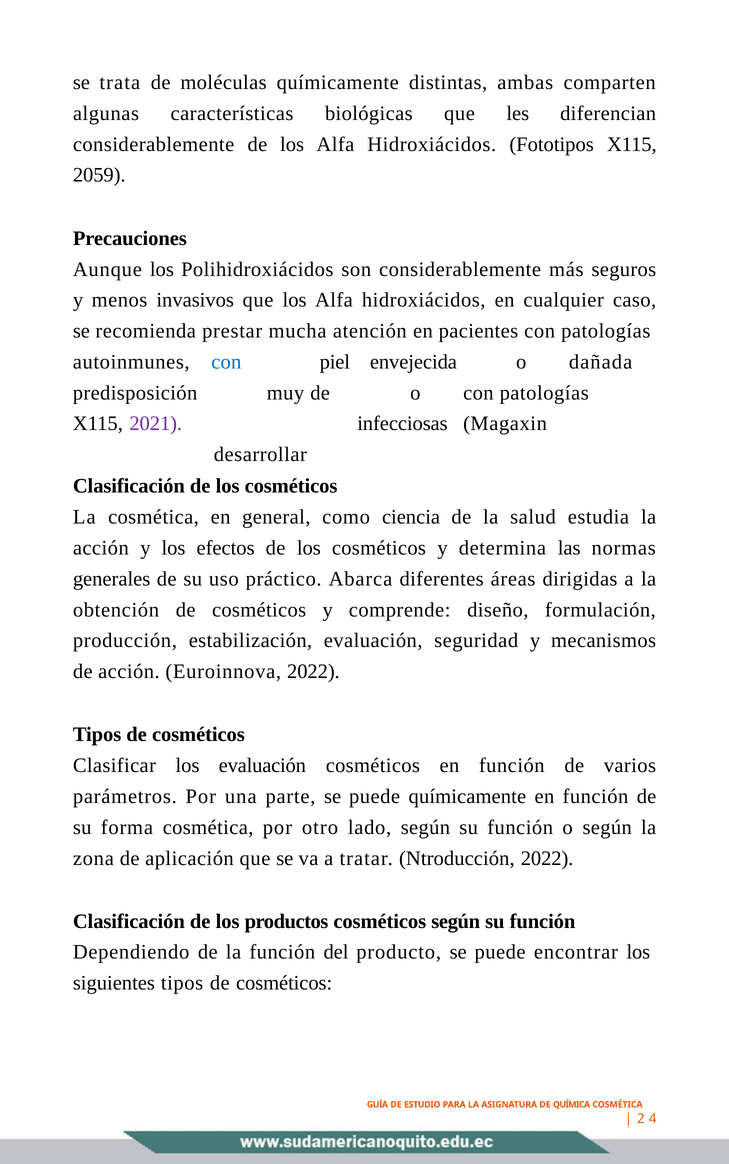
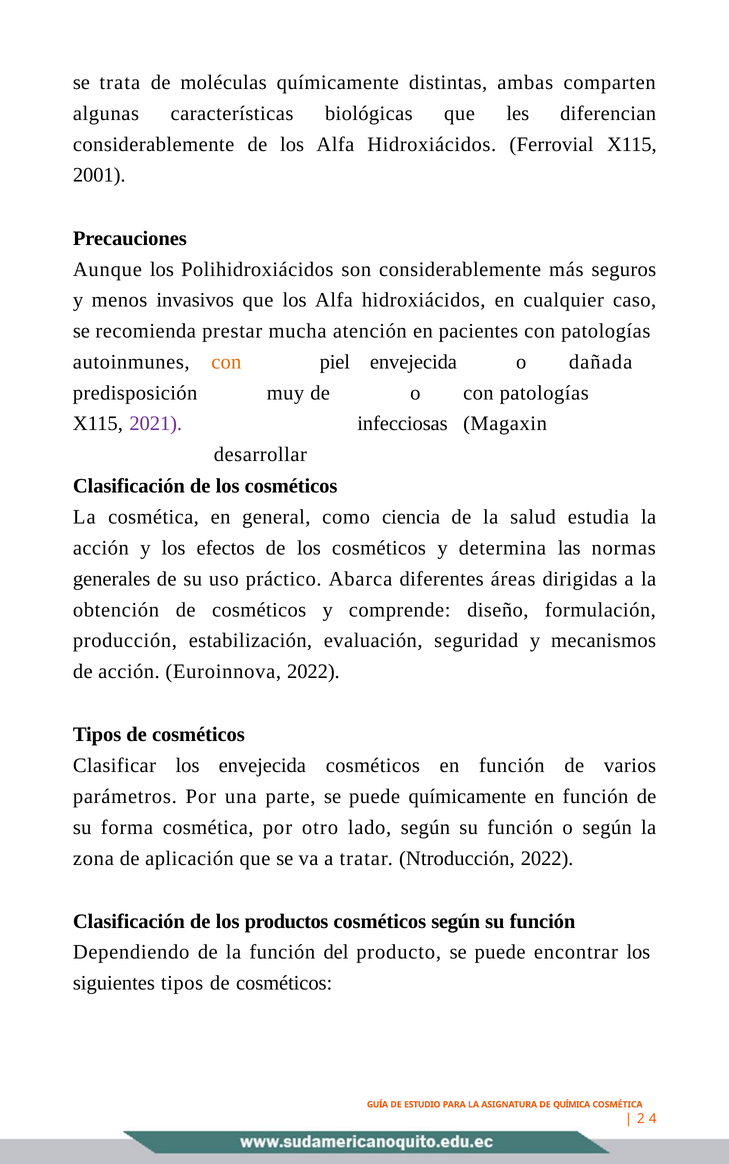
Fototipos: Fototipos -> Ferrovial (551, 144)
2059: 2059 -> 2001 (99, 175)
con colour: blue -> orange (226, 362)
los evaluación: evaluación -> envejecida (262, 765)
